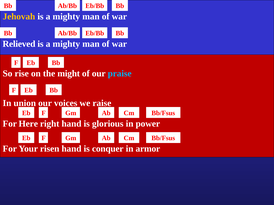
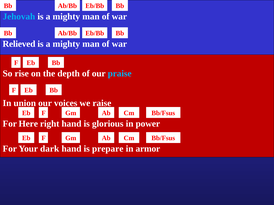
Jehovah colour: yellow -> light blue (19, 17)
might: might -> depth (69, 74)
risen: risen -> dark (50, 149)
conquer: conquer -> prepare (108, 149)
